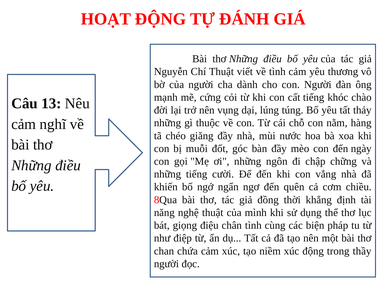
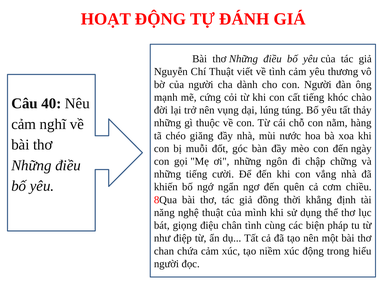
13: 13 -> 40 (51, 103)
thầy: thầy -> hiểu (362, 250)
